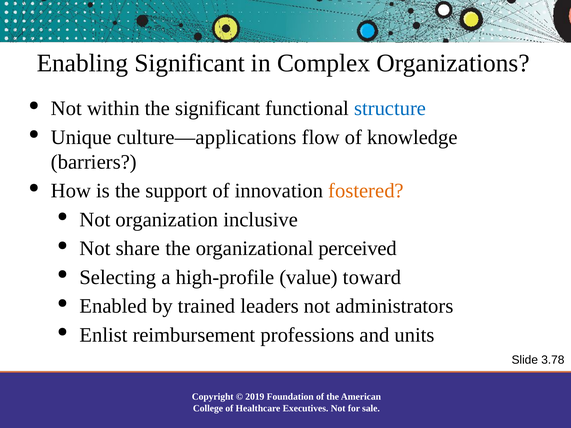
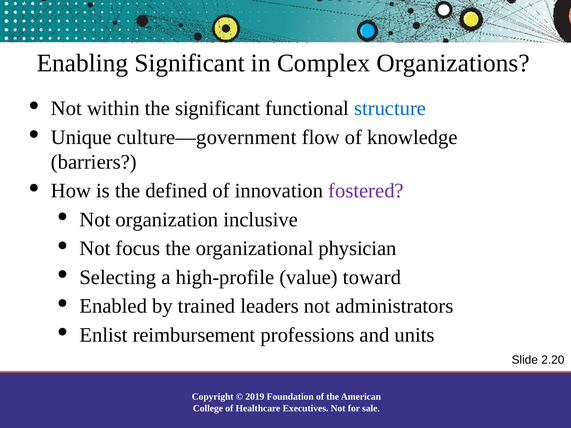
culture—applications: culture—applications -> culture—government (207, 137)
support: support -> defined (176, 191)
fostered colour: orange -> purple (366, 191)
share: share -> focus (138, 249)
perceived: perceived -> physician (358, 249)
3.78: 3.78 -> 2.20 (553, 360)
